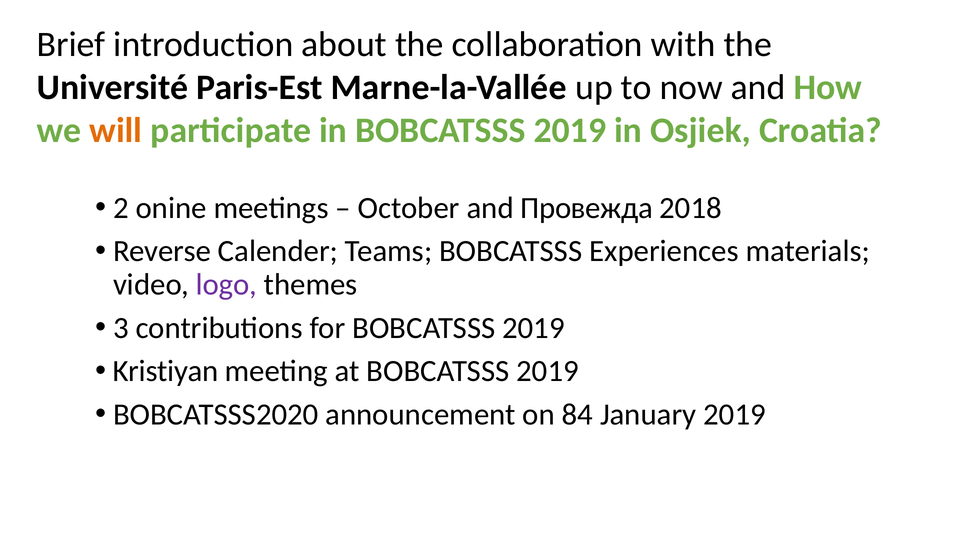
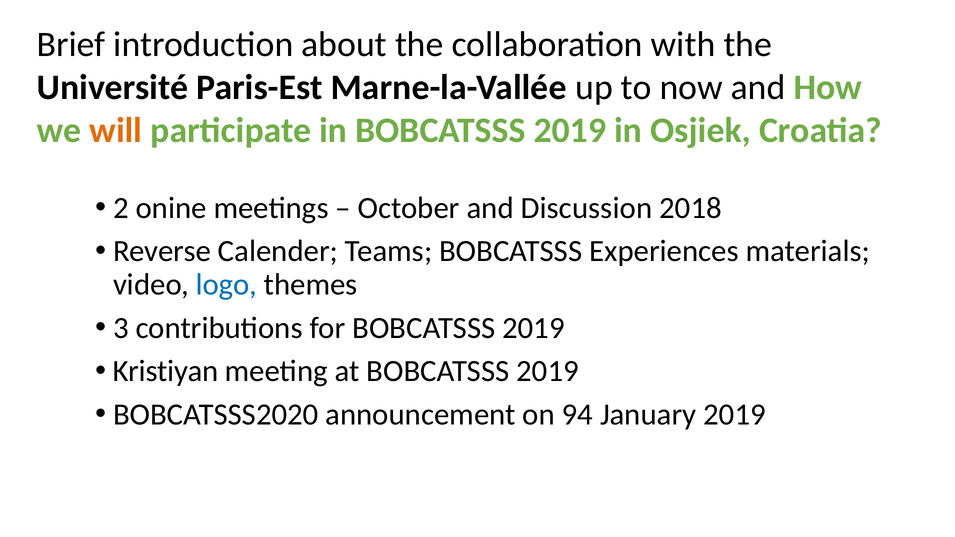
Провежда: Провежда -> Discussion (586, 208)
logo colour: purple -> blue (226, 285)
84: 84 -> 94 (577, 415)
